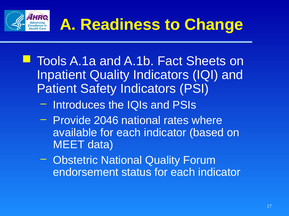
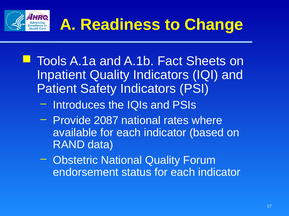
2046: 2046 -> 2087 (106, 121)
MEET: MEET -> RAND (69, 145)
